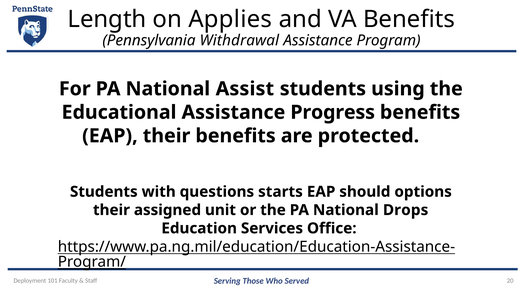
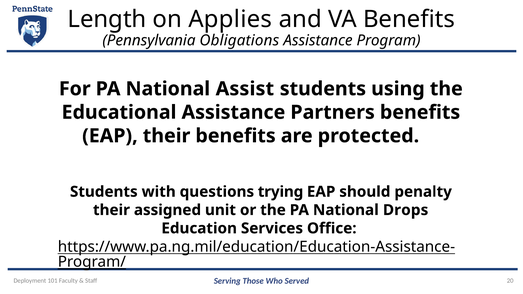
Withdrawal: Withdrawal -> Obligations (239, 41)
Progress: Progress -> Partners (333, 112)
starts: starts -> trying (281, 192)
options: options -> penalty (423, 192)
